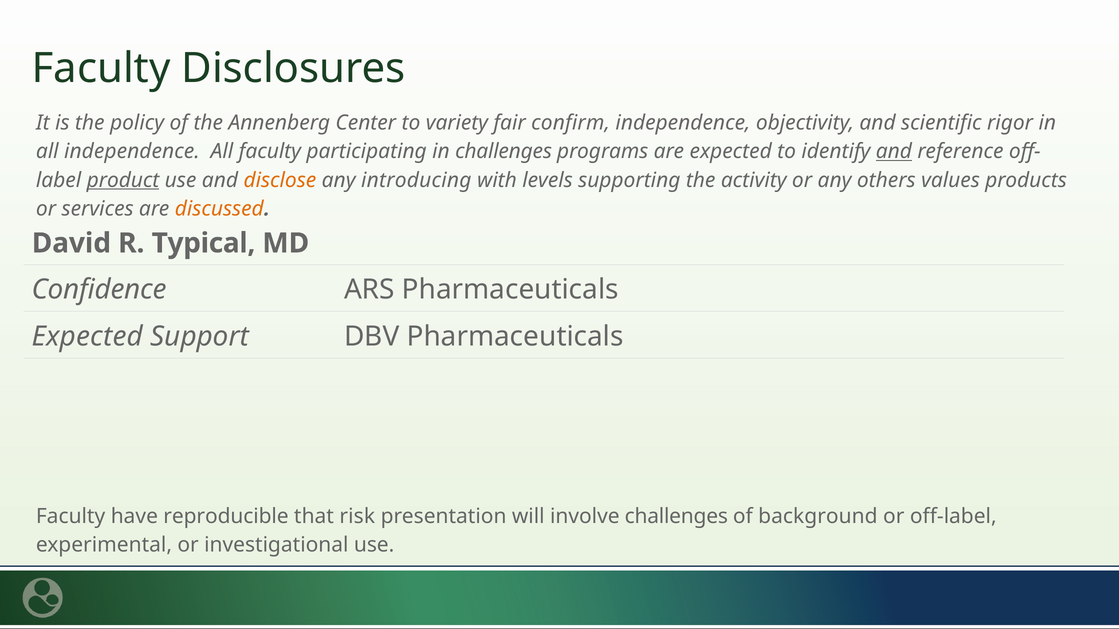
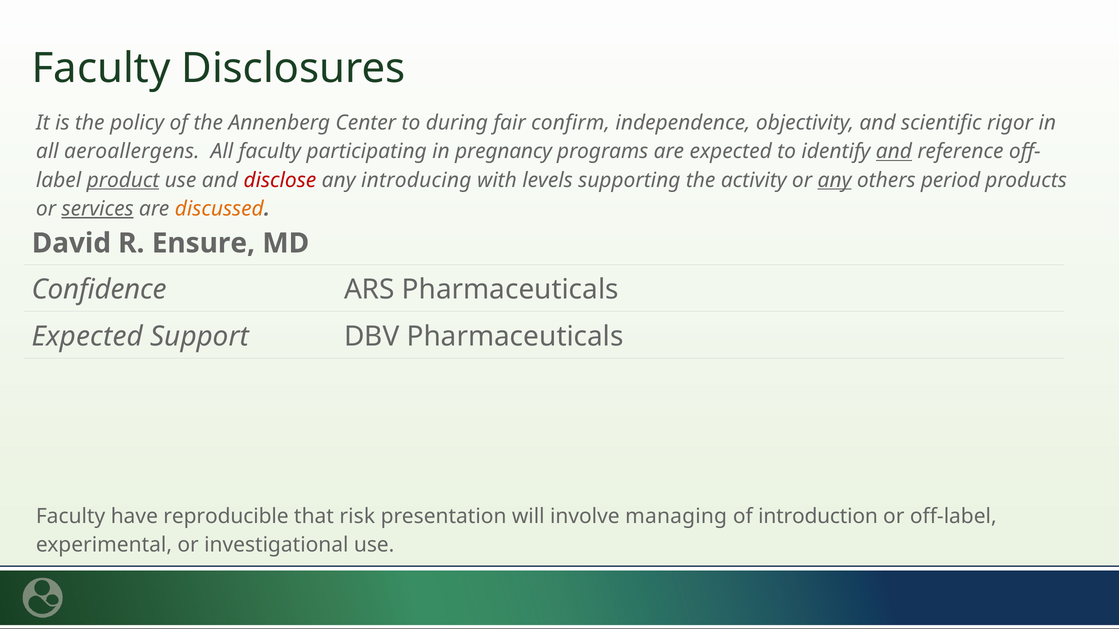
variety: variety -> during (457, 123)
all independence: independence -> aeroallergens (132, 152)
in challenges: challenges -> pregnancy (504, 152)
disclose colour: orange -> red (280, 180)
any underline: none -> present (835, 180)
values: values -> period (951, 180)
services underline: none -> present (98, 209)
Typical: Typical -> Ensure (203, 243)
involve challenges: challenges -> managing (676, 517)
background: background -> introduction (818, 517)
